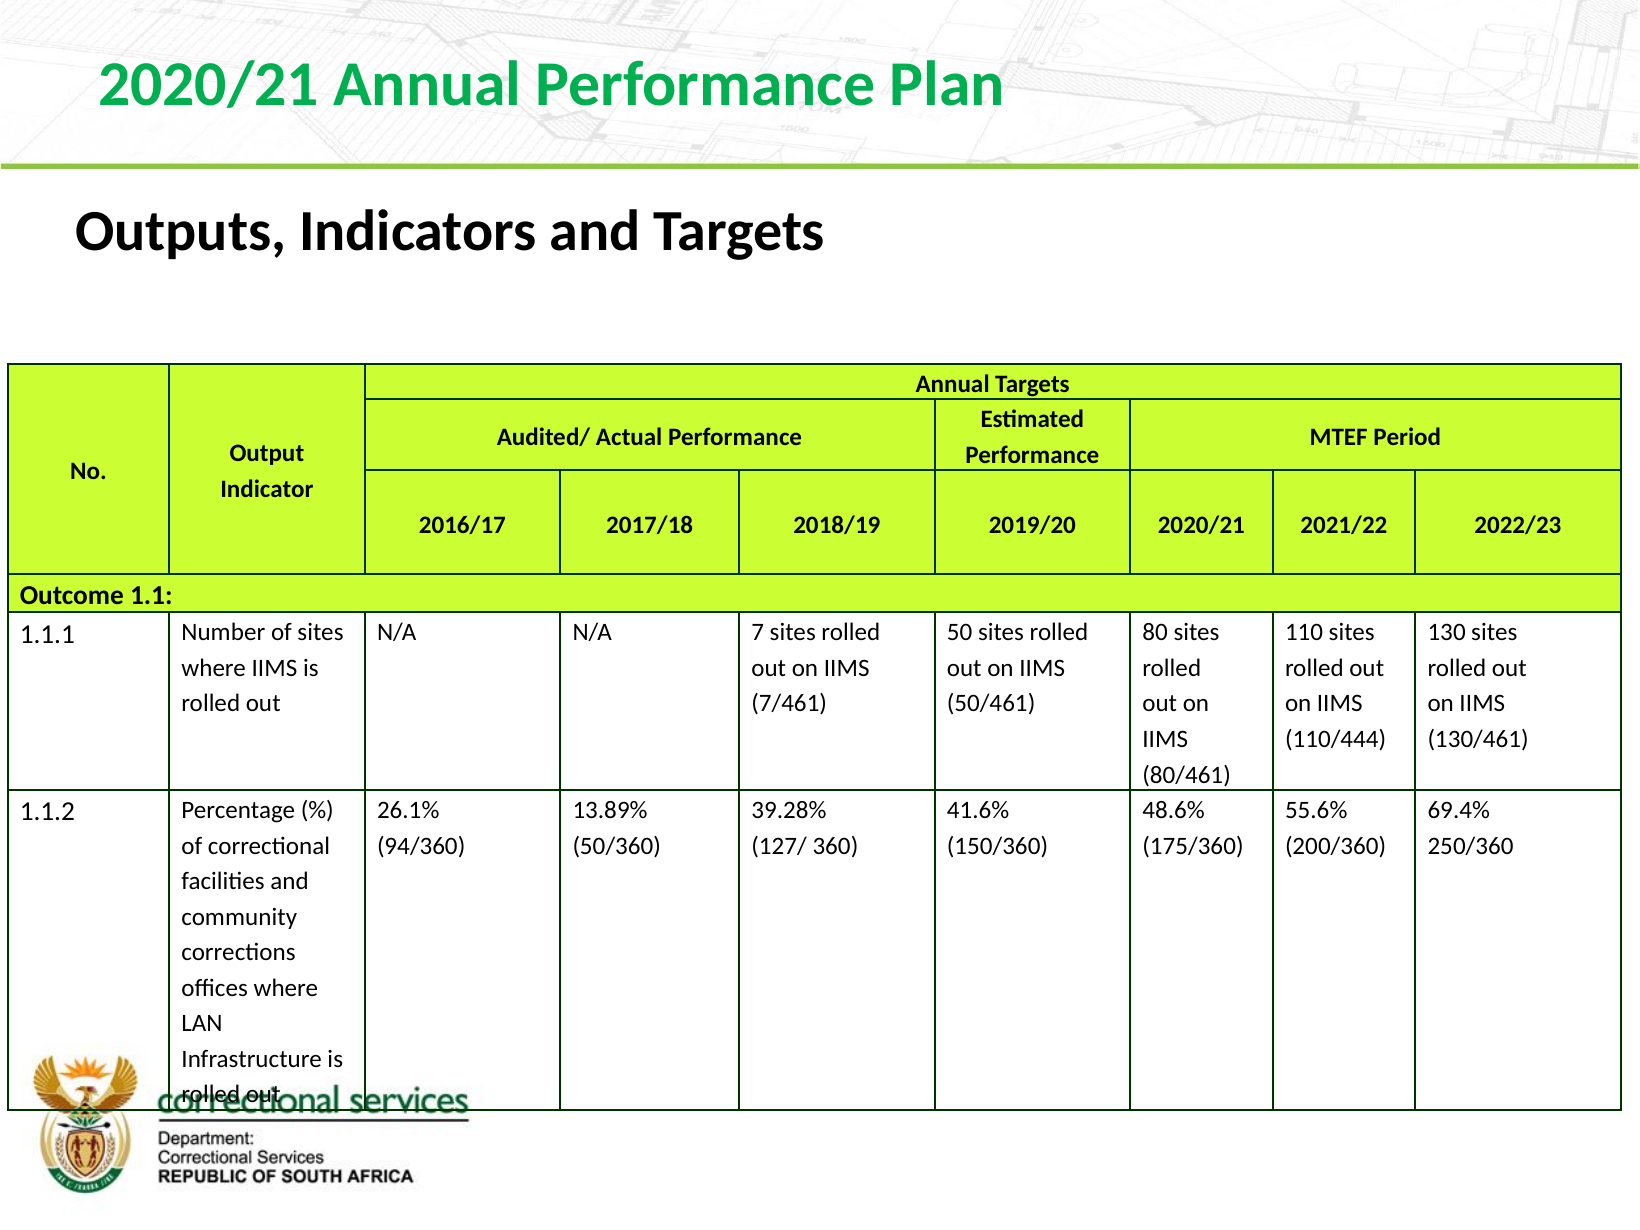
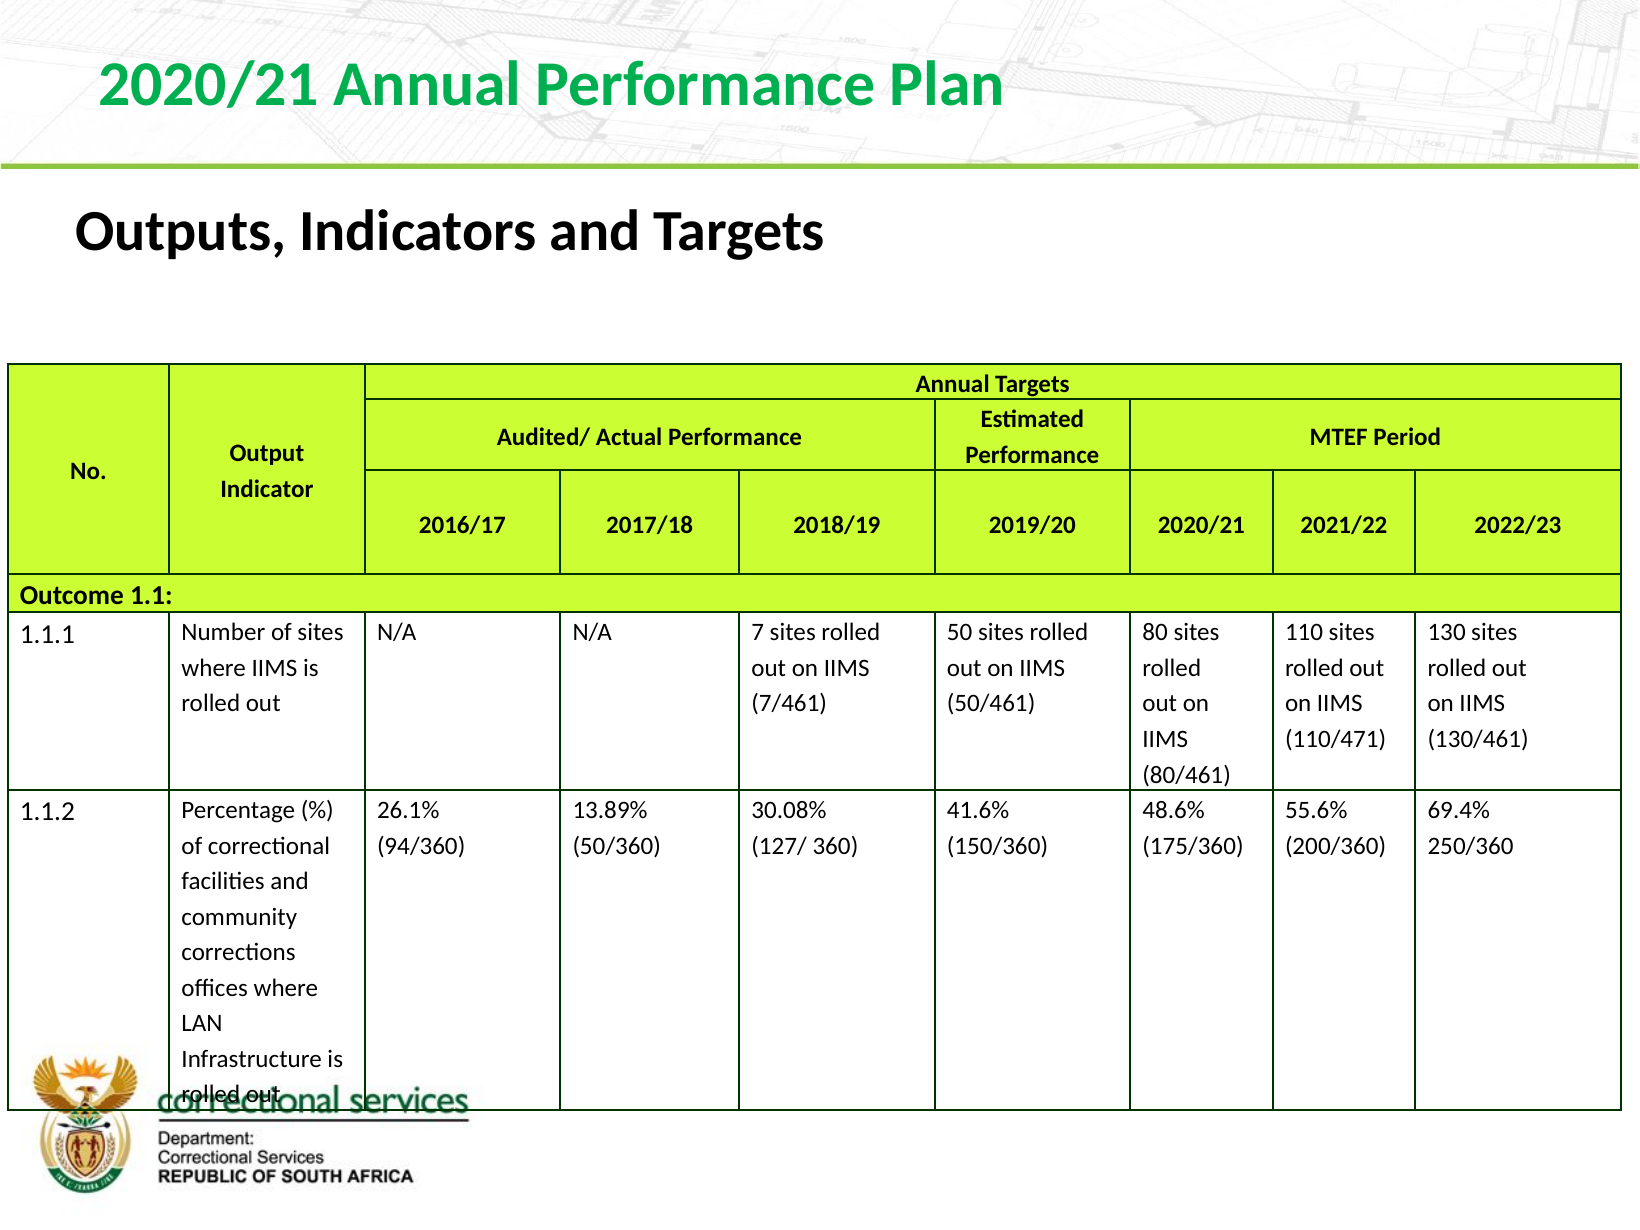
110/444: 110/444 -> 110/471 (1336, 739)
39.28%: 39.28% -> 30.08% (789, 810)
